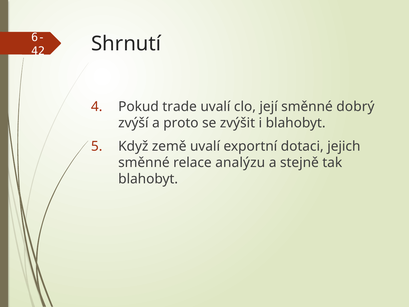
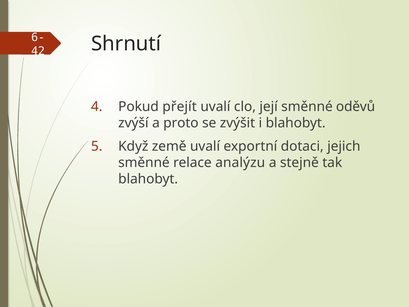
trade: trade -> přejít (180, 107)
dobrý: dobrý -> oděvů (356, 107)
